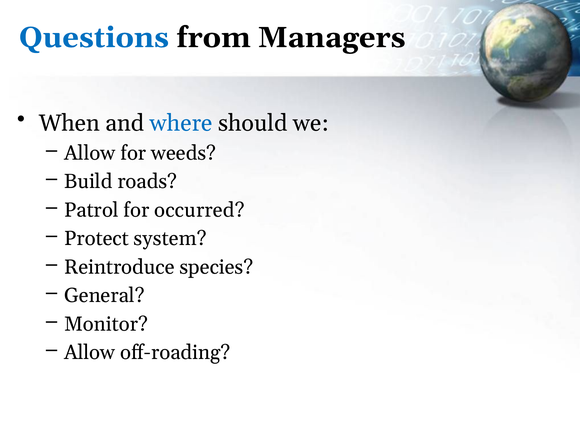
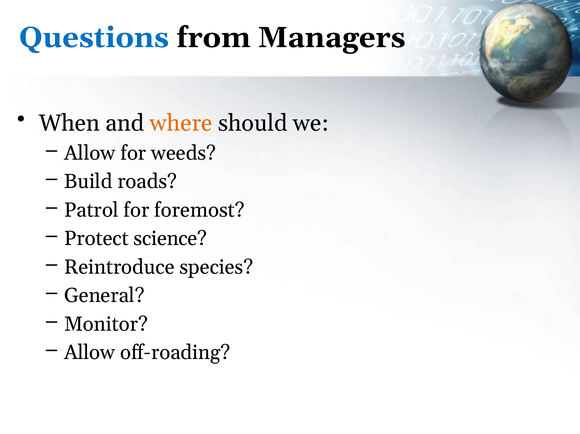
where colour: blue -> orange (181, 123)
occurred: occurred -> foremost (199, 210)
system: system -> science (170, 238)
